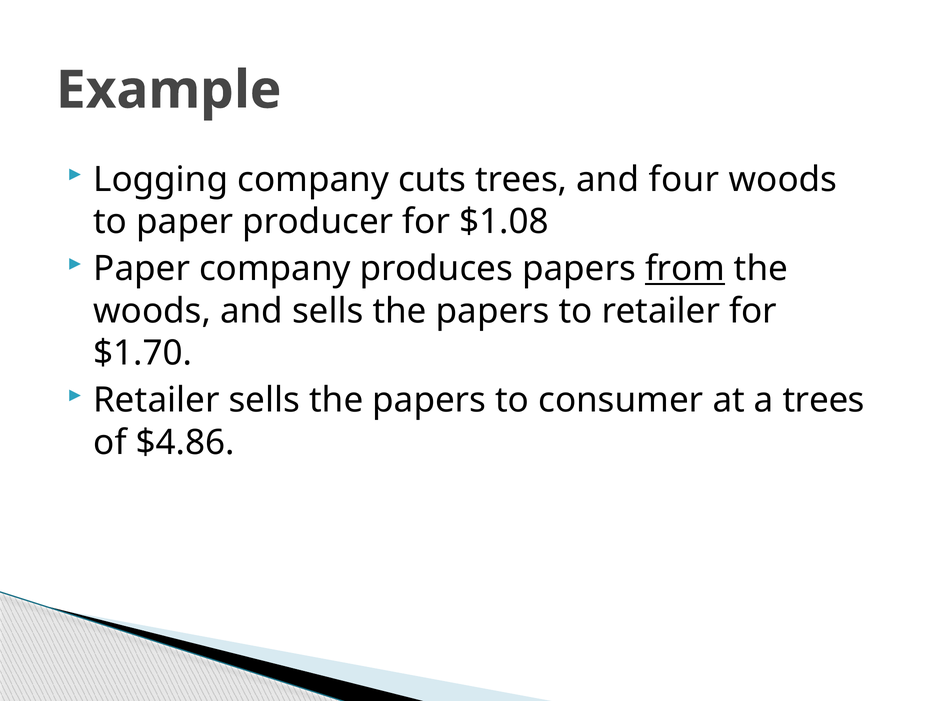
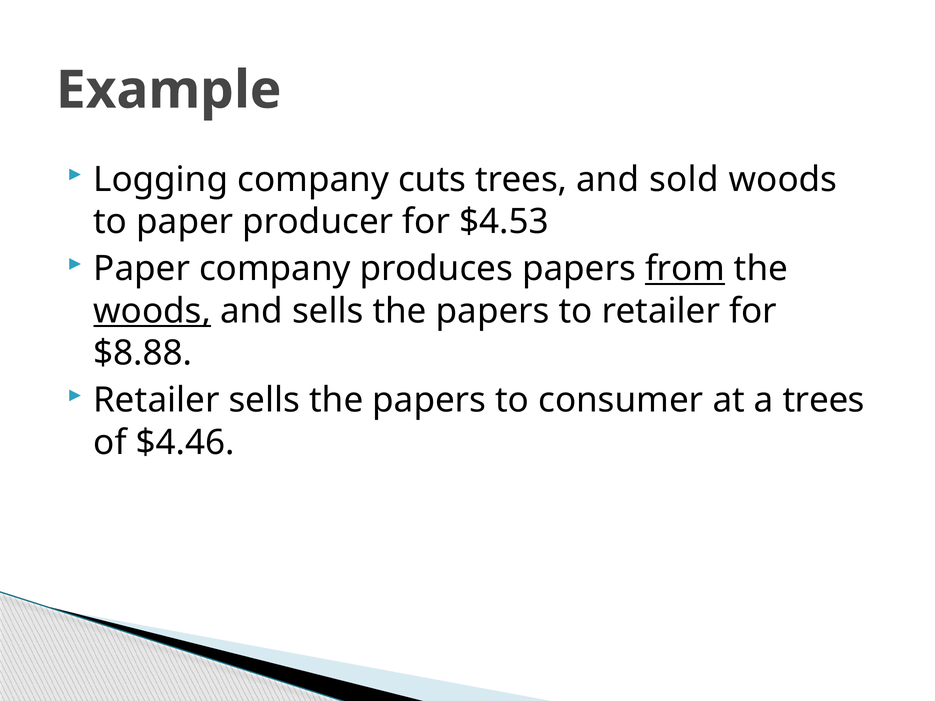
four: four -> sold (684, 180)
$1.08: $1.08 -> $4.53 (504, 222)
woods underline: none -> present (152, 311)
$1.70: $1.70 -> $8.88 (143, 353)
$4.86: $4.86 -> $4.46 (185, 443)
